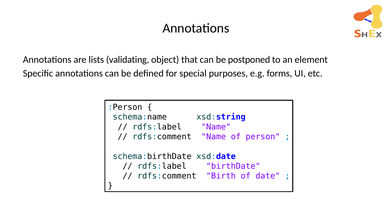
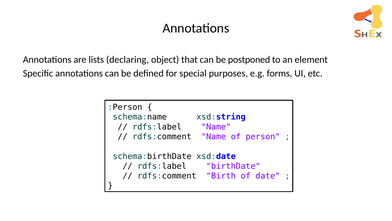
validating: validating -> declaring (128, 59)
